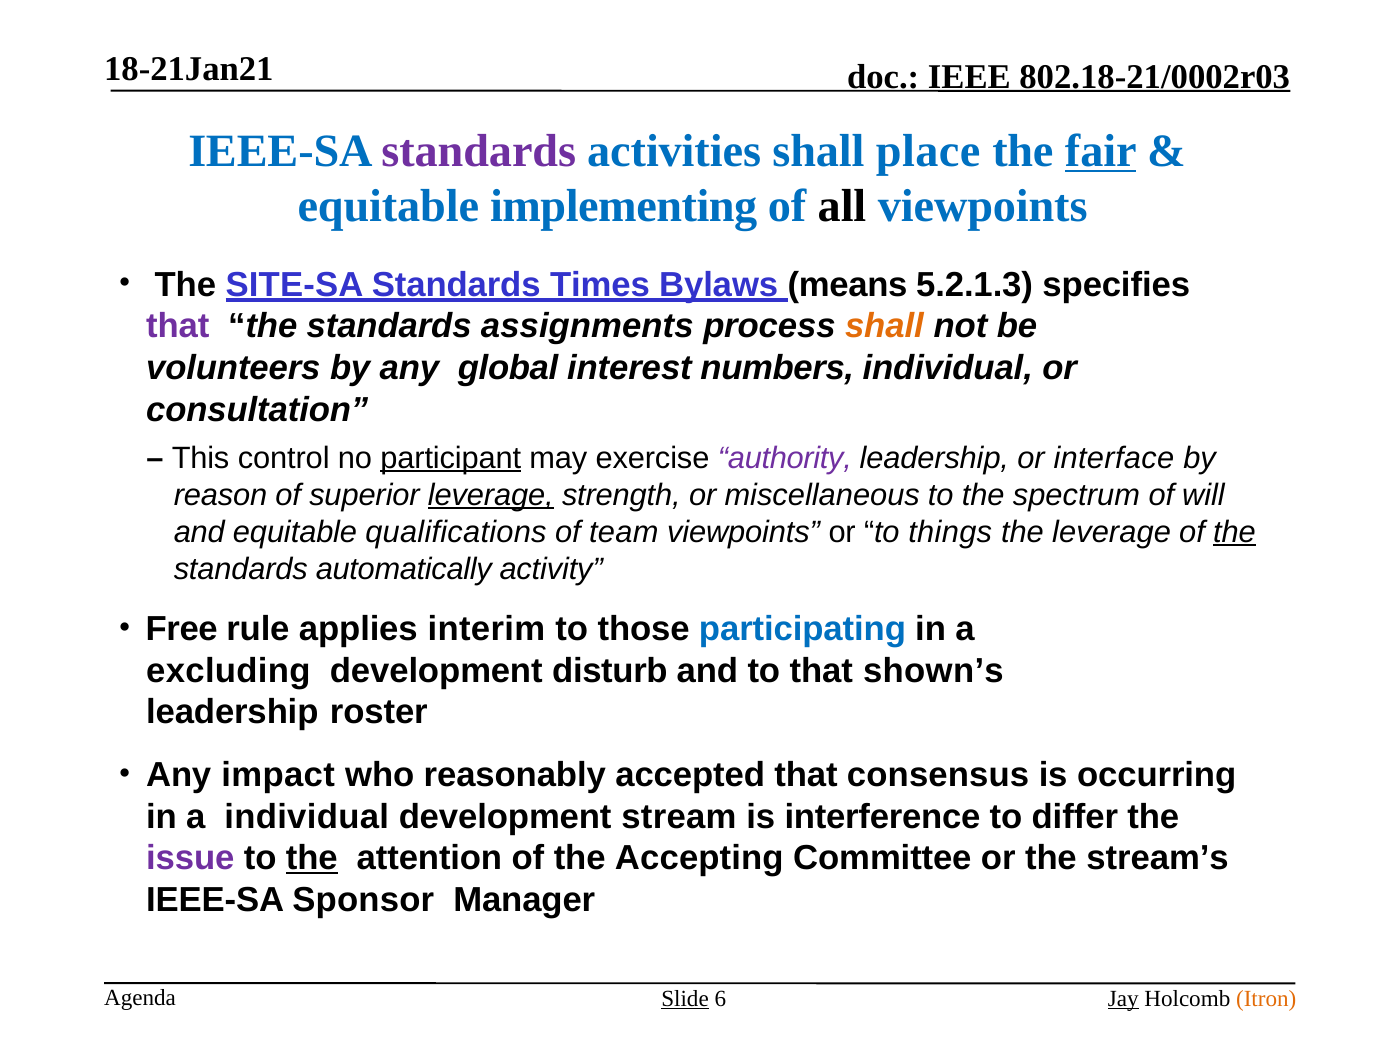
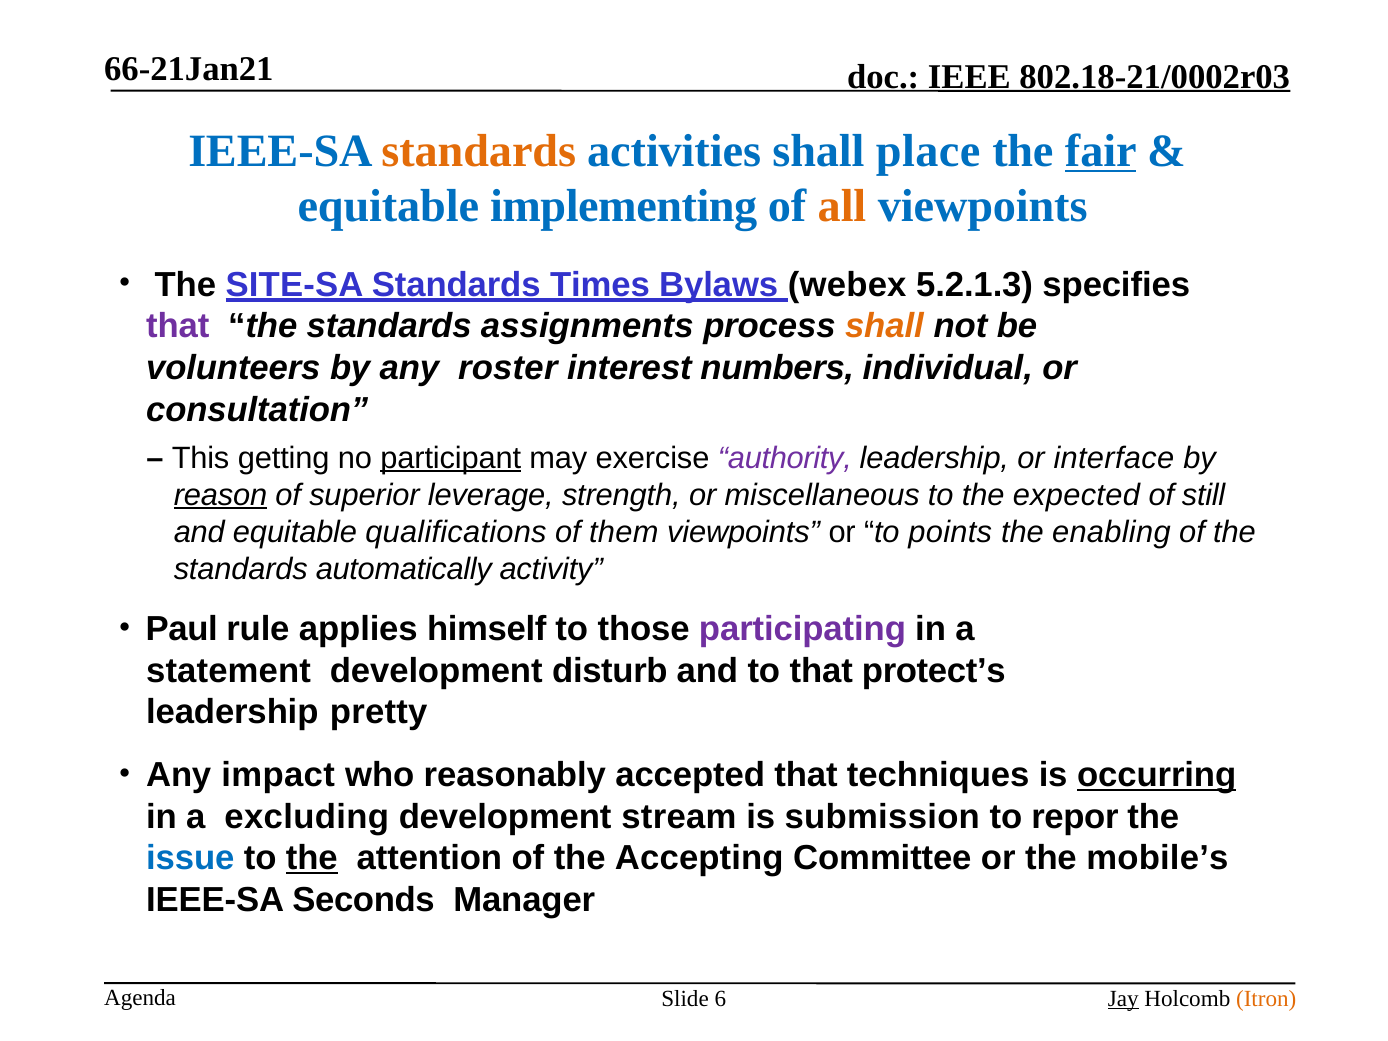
18-21Jan21: 18-21Jan21 -> 66-21Jan21 (189, 69)
standards colour: purple -> orange (479, 151)
all colour: black -> orange (842, 207)
means: means -> webex (847, 285)
global: global -> roster (508, 368)
control: control -> getting (284, 458)
reason underline: none -> present (221, 495)
leverage underline: present -> none (491, 495)
spectrum: spectrum -> expected (1076, 495)
will: will -> still (1204, 495)
team: team -> them (624, 532)
things: things -> points (950, 532)
the leverage: leverage -> enabling (1111, 532)
the underline: present -> none (1234, 532)
Free: Free -> Paul (182, 629)
interim: interim -> himself (487, 629)
participating colour: blue -> purple (802, 629)
excluding: excluding -> statement (228, 671)
shown’s: shown’s -> protect’s (934, 671)
roster: roster -> pretty (379, 712)
consensus: consensus -> techniques (938, 775)
occurring underline: none -> present (1157, 775)
a individual: individual -> excluding (307, 817)
interference: interference -> submission (882, 817)
differ: differ -> repor (1075, 817)
issue colour: purple -> blue (190, 858)
stream’s: stream’s -> mobile’s (1157, 858)
Sponsor: Sponsor -> Seconds (364, 900)
Slide underline: present -> none (685, 998)
